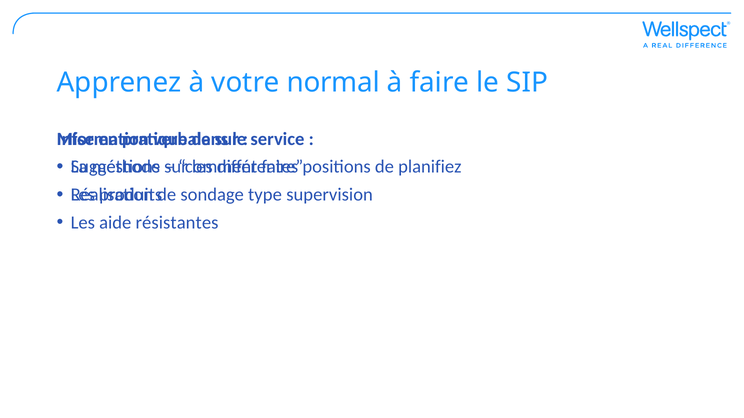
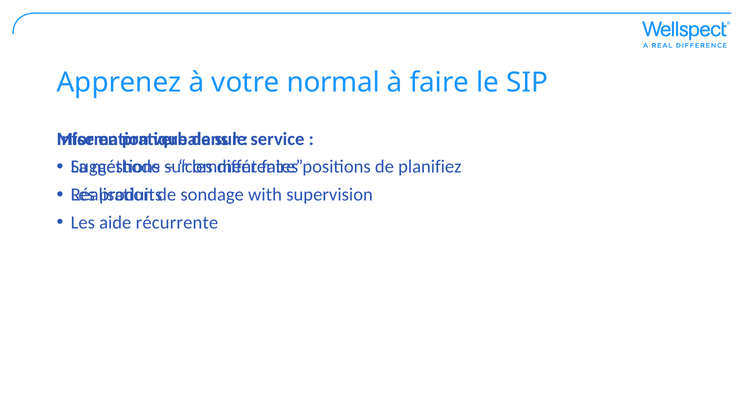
type: type -> with (265, 195)
résistantes: résistantes -> récurrente (177, 223)
